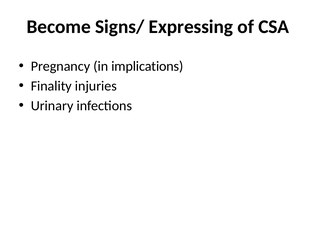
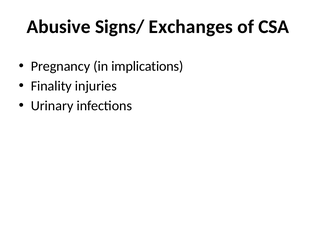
Become: Become -> Abusive (59, 27)
Expressing: Expressing -> Exchanges (191, 27)
